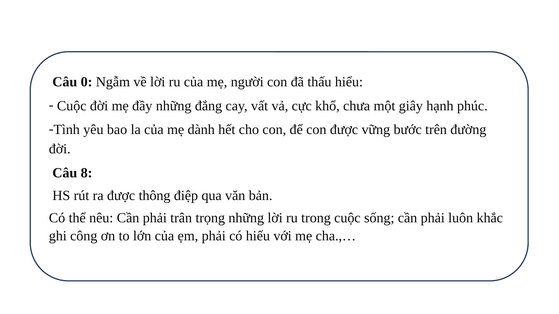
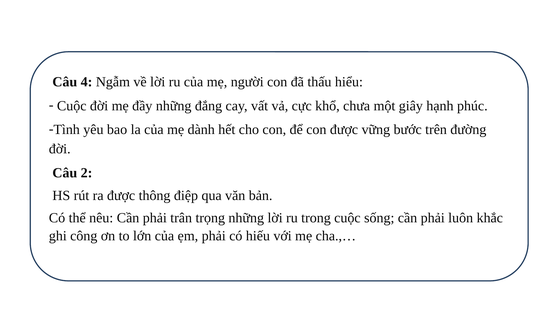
0: 0 -> 4 (87, 82)
8: 8 -> 2 (87, 173)
